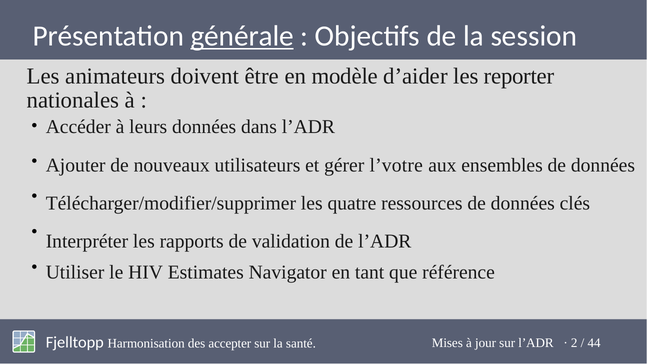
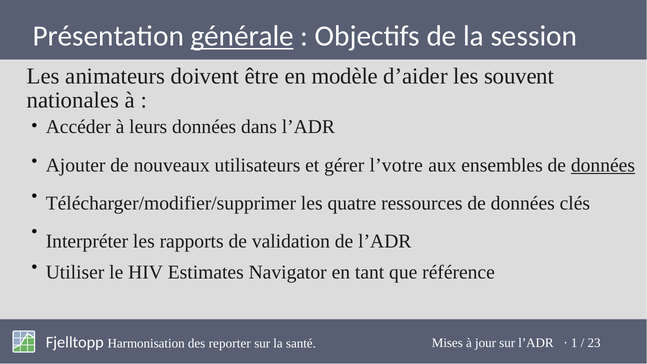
reporter: reporter -> souvent (519, 76)
données underline: none -> present (603, 165)
accepter: accepter -> reporter (230, 344)
2: 2 -> 1 (574, 343)
44: 44 -> 23 (594, 343)
